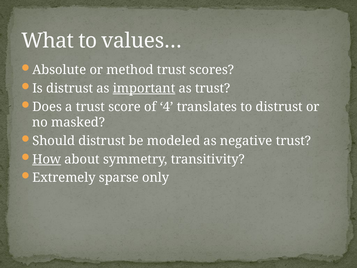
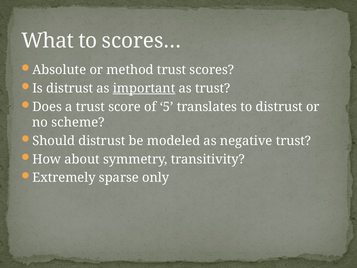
values…: values… -> scores… (142, 41)
4: 4 -> 5 (167, 107)
masked: masked -> scheme (78, 122)
How underline: present -> none (47, 159)
